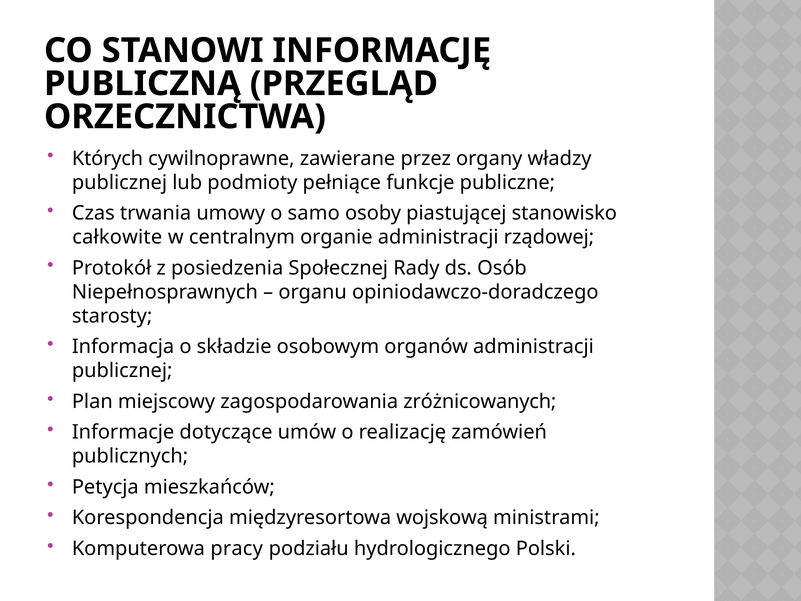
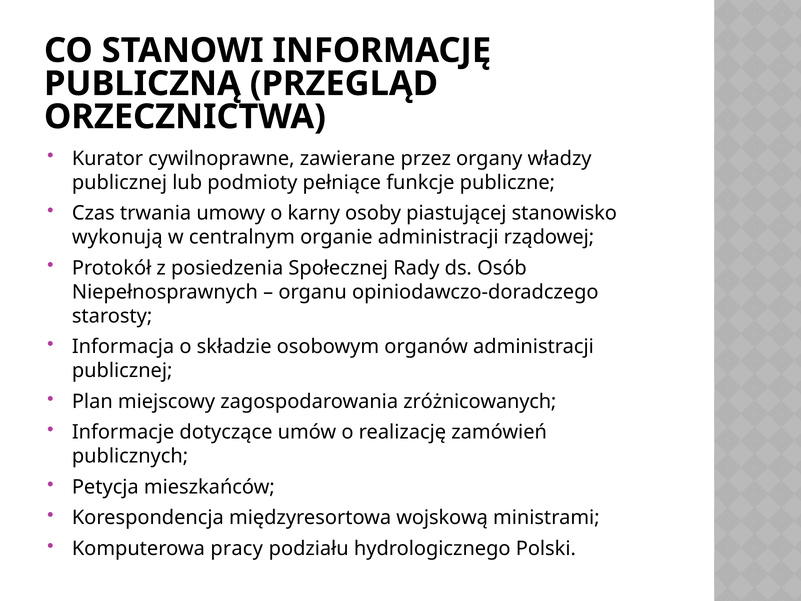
Których: Których -> Kurator (108, 158)
samo: samo -> karny (314, 213)
całkowite: całkowite -> wykonują (117, 237)
